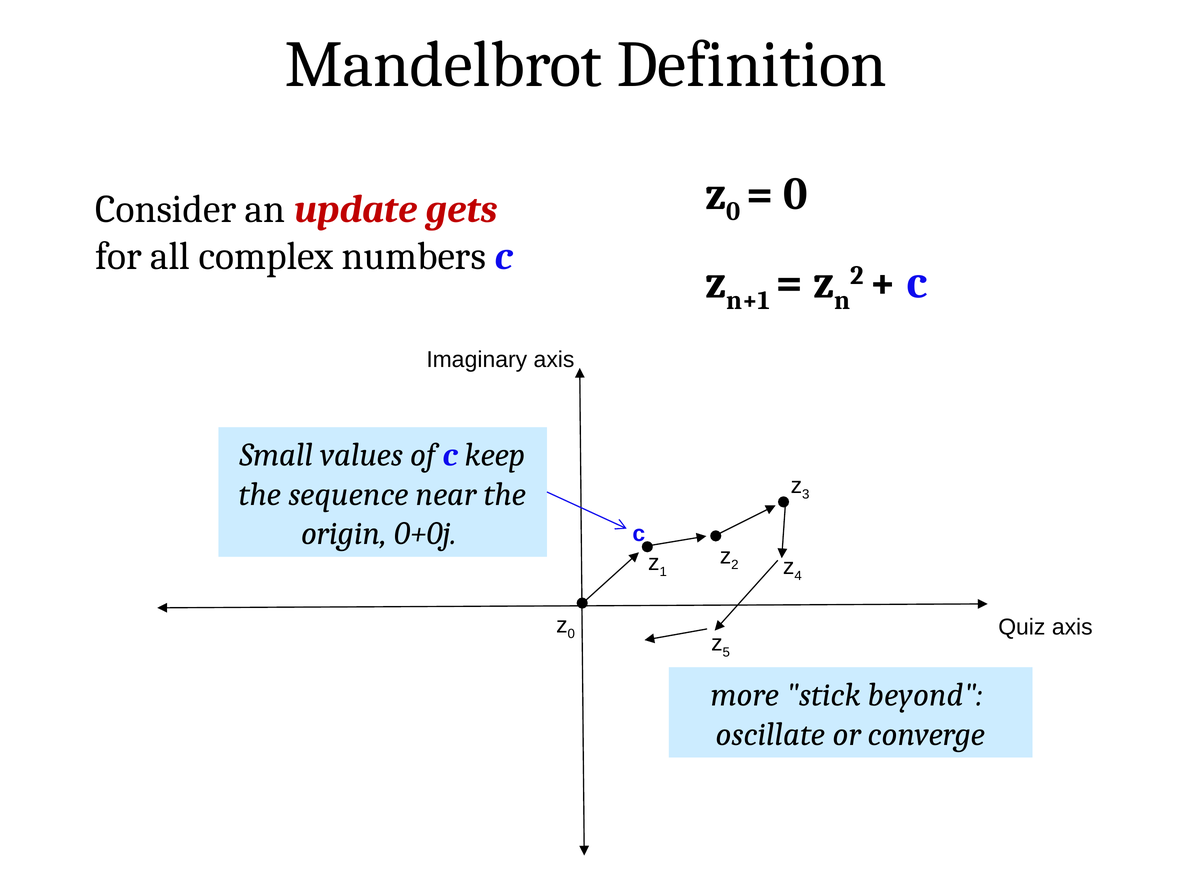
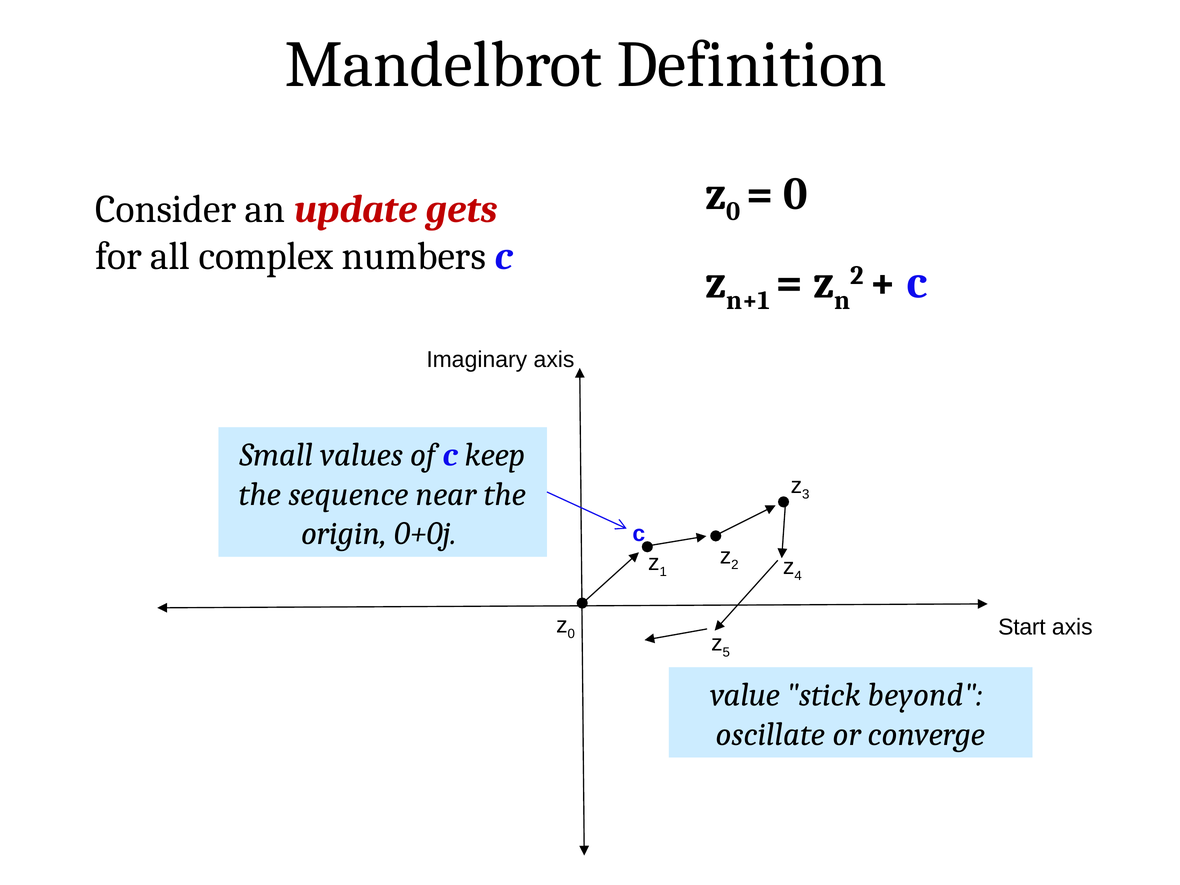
Quiz: Quiz -> Start (1022, 627)
more: more -> value (745, 695)
